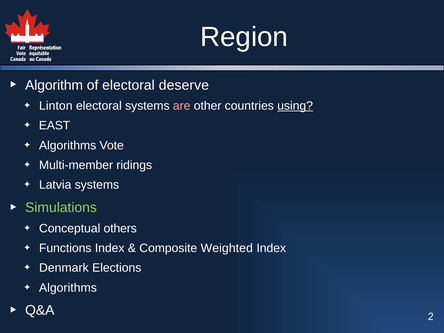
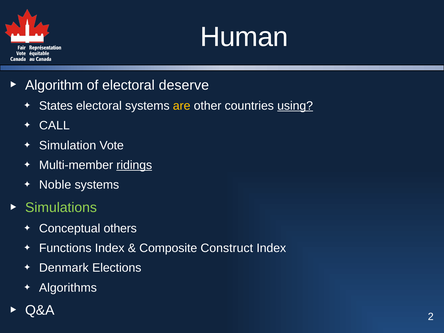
Region: Region -> Human (244, 37)
Linton: Linton -> States (56, 106)
are colour: pink -> yellow (182, 106)
EAST: EAST -> CALL (54, 126)
Algorithms: Algorithms -> Simulation (68, 145)
ridings underline: none -> present (134, 165)
Latvia: Latvia -> Noble (55, 185)
Weighted: Weighted -> Construct (227, 248)
